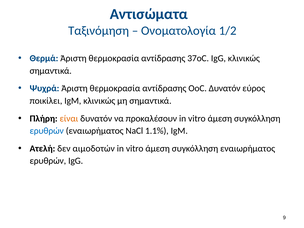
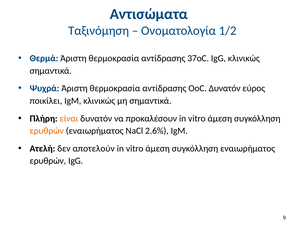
ερυθρών colour: blue -> orange (47, 131)
1.1%: 1.1% -> 2.6% (157, 131)
αιμοδοτών: αιμοδοτών -> αποτελούν (94, 148)
